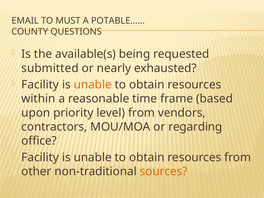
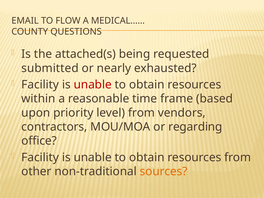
MUST: MUST -> FLOW (68, 21)
POTABLE……: POTABLE…… -> MEDICAL…… (118, 21)
available(s: available(s -> attached(s (86, 54)
unable colour: orange -> red (93, 85)
